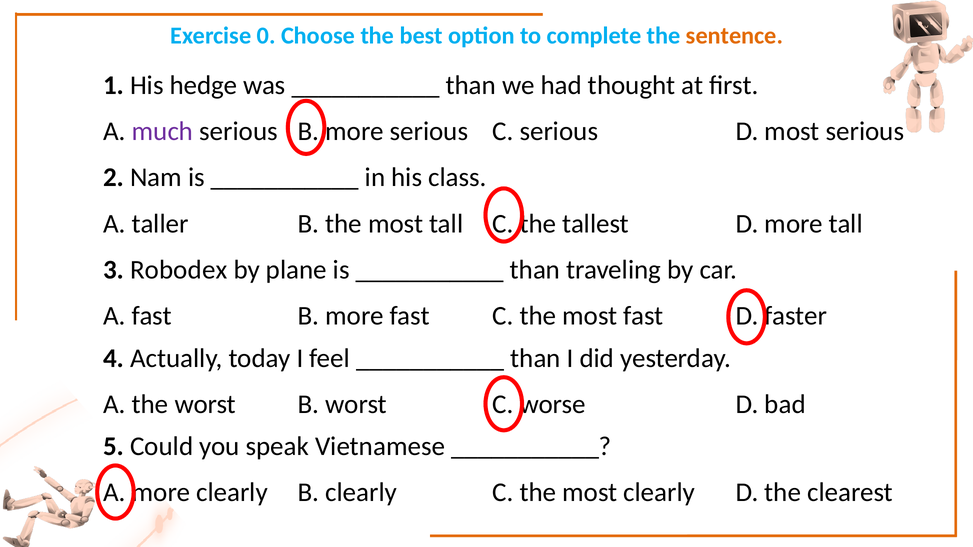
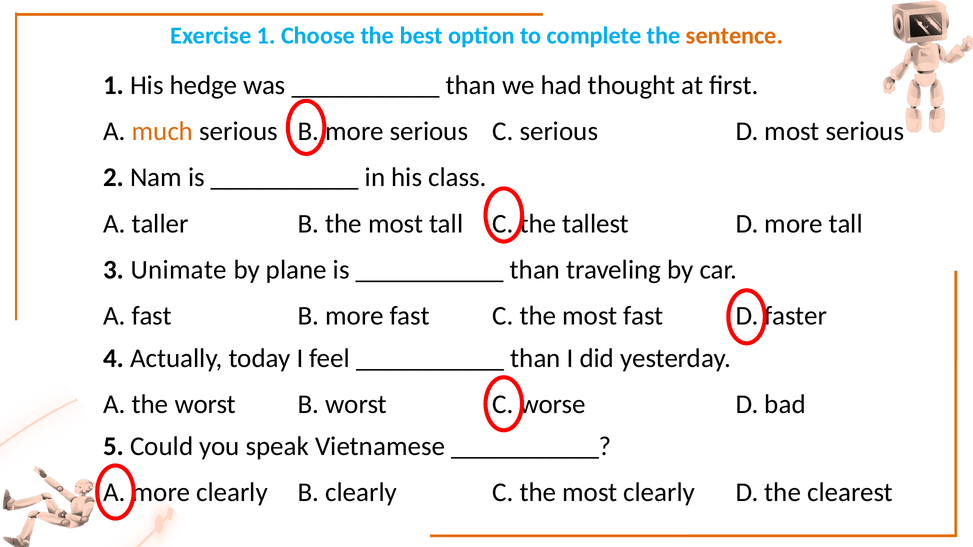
Exercise 0: 0 -> 1 (266, 36)
much colour: purple -> orange (162, 131)
Robodex: Robodex -> Unimate (179, 270)
